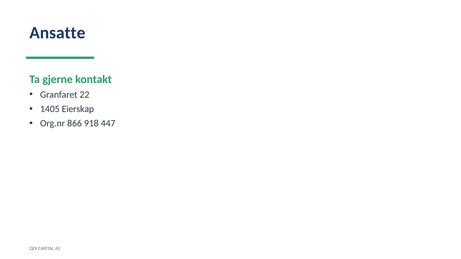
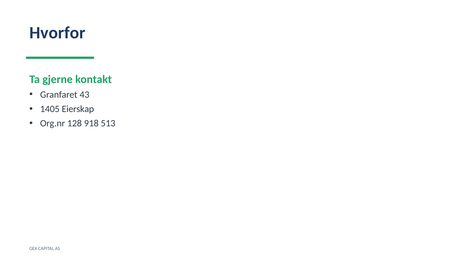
Ansatte: Ansatte -> Hvorfor (57, 33)
22: 22 -> 43 (85, 95)
866: 866 -> 128 (75, 124)
447: 447 -> 513 (108, 124)
